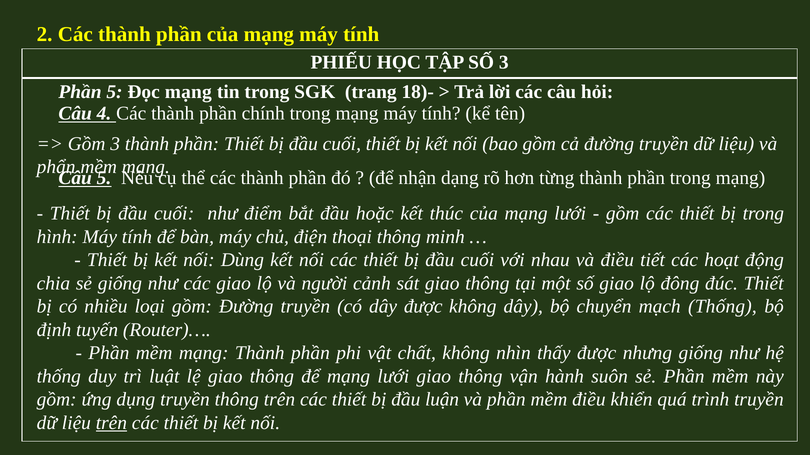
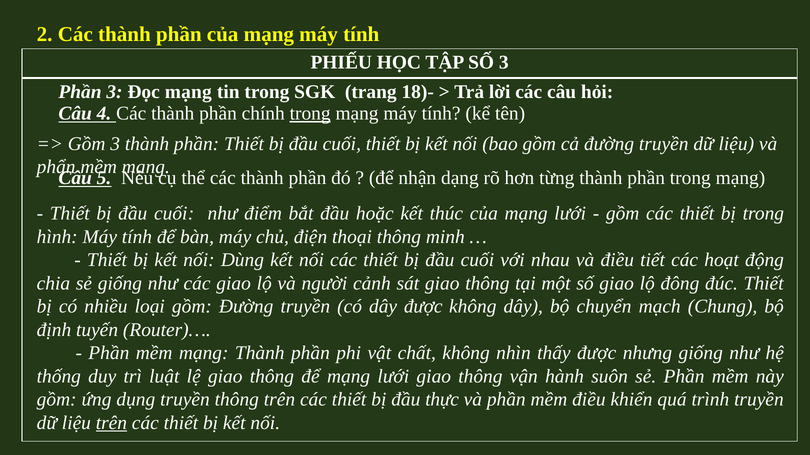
Phần 5: 5 -> 3 (114, 92)
trong underline: none -> present (310, 114)
mạch Thống: Thống -> Chung (723, 307)
luận: luận -> thực (442, 400)
